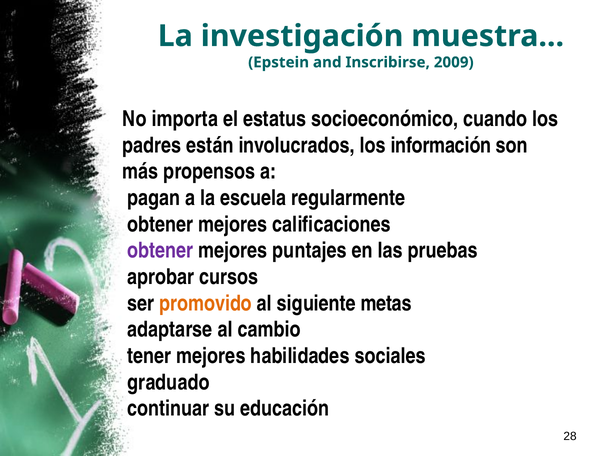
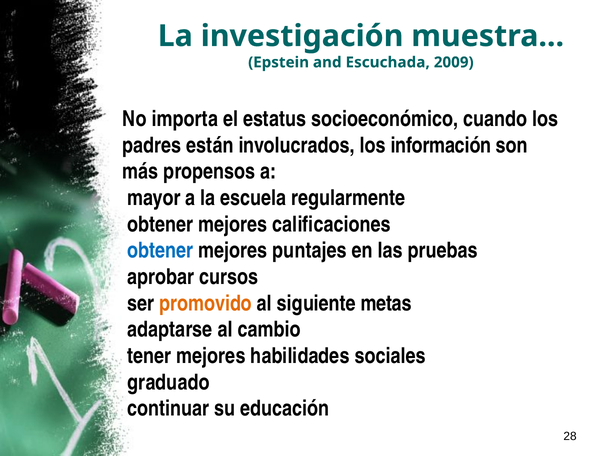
Inscribirse: Inscribirse -> Escuchada (388, 62)
pagan: pagan -> mayor (154, 198)
obtener colour: purple -> blue (160, 251)
